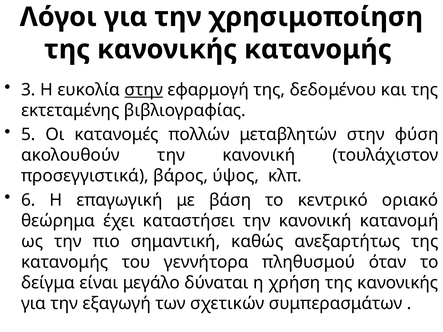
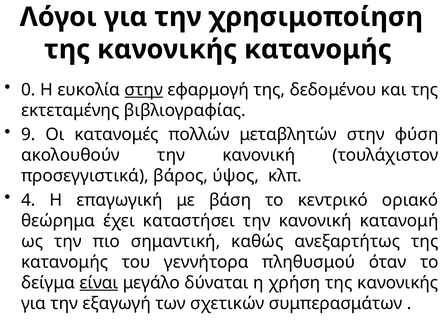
3: 3 -> 0 (28, 90)
5: 5 -> 9 (28, 135)
6: 6 -> 4 (28, 200)
είναι underline: none -> present (99, 283)
